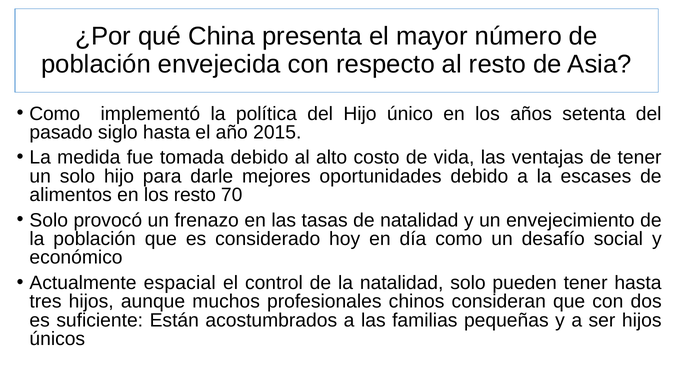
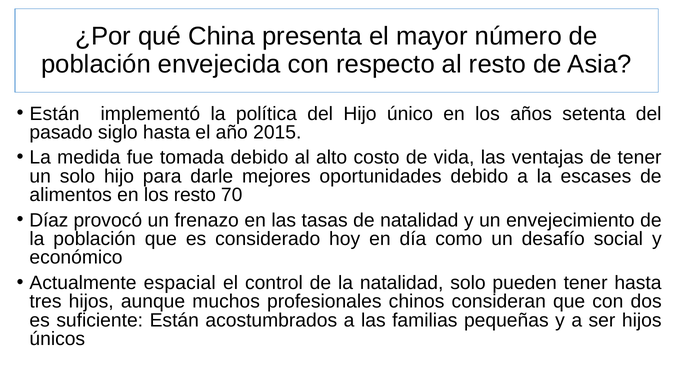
Como: Como -> Están (55, 114)
Solo: Solo -> Díaz (49, 220)
